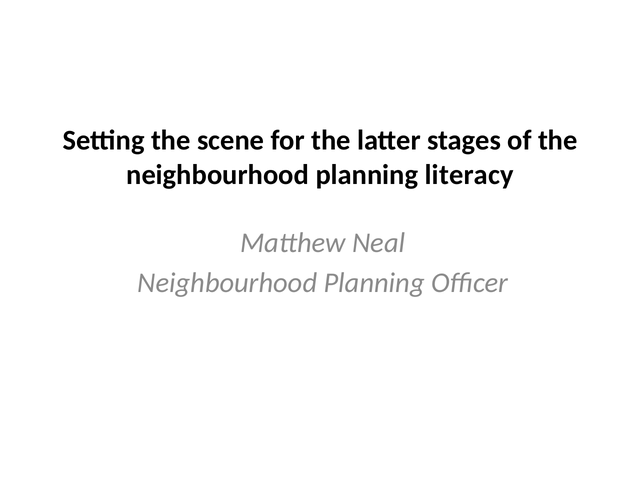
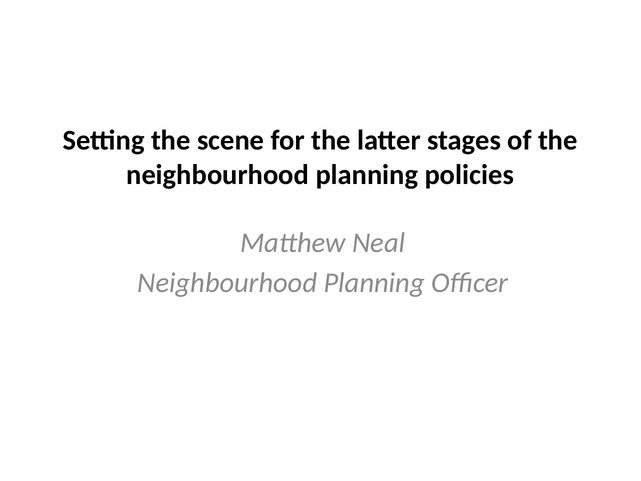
literacy: literacy -> policies (469, 175)
